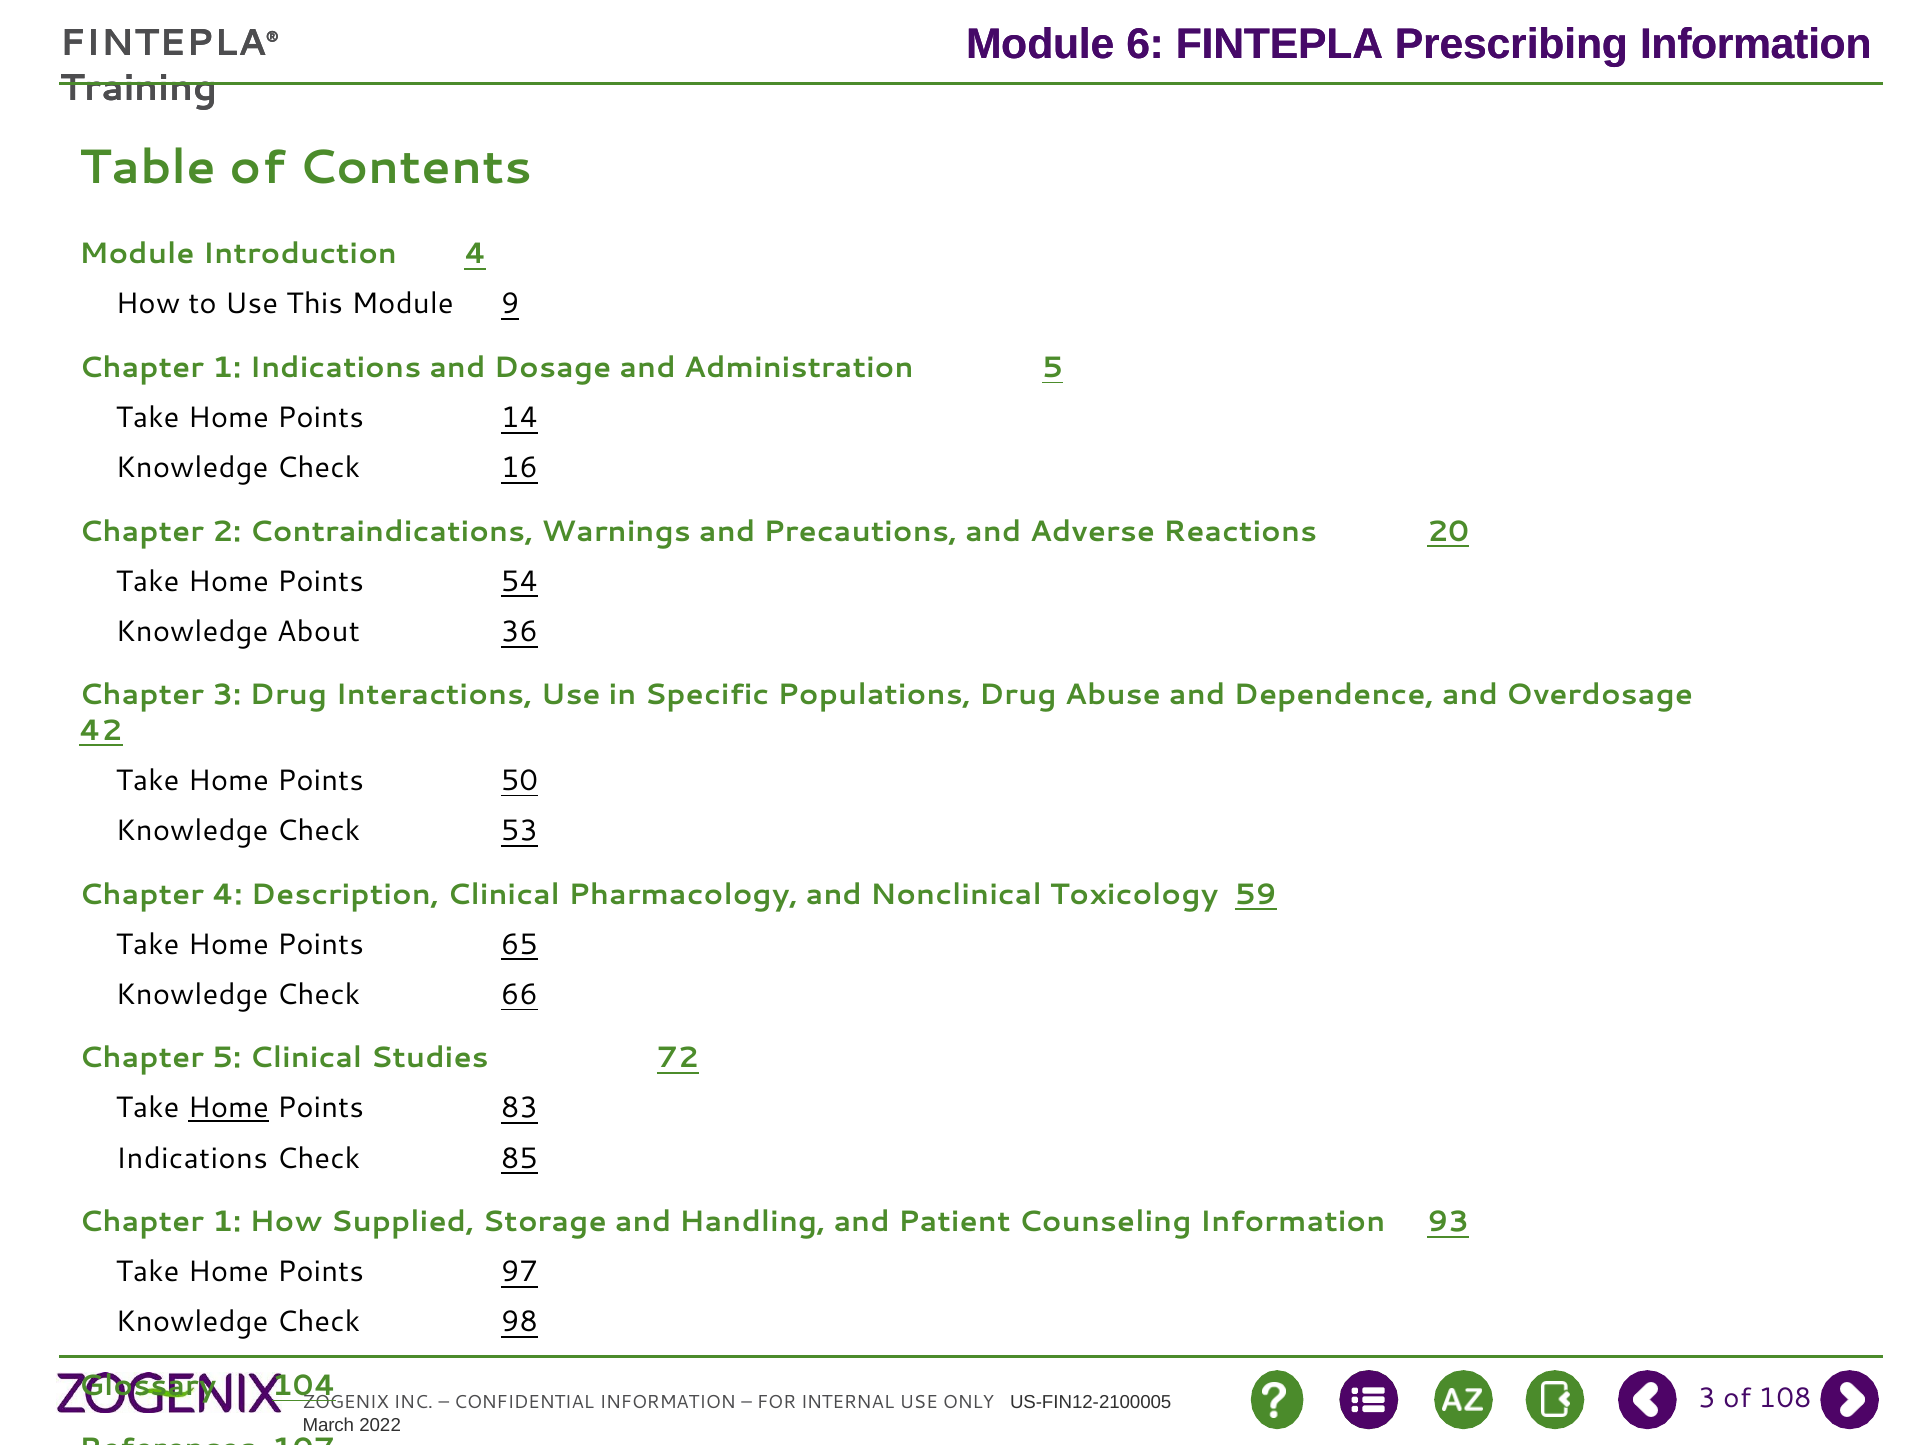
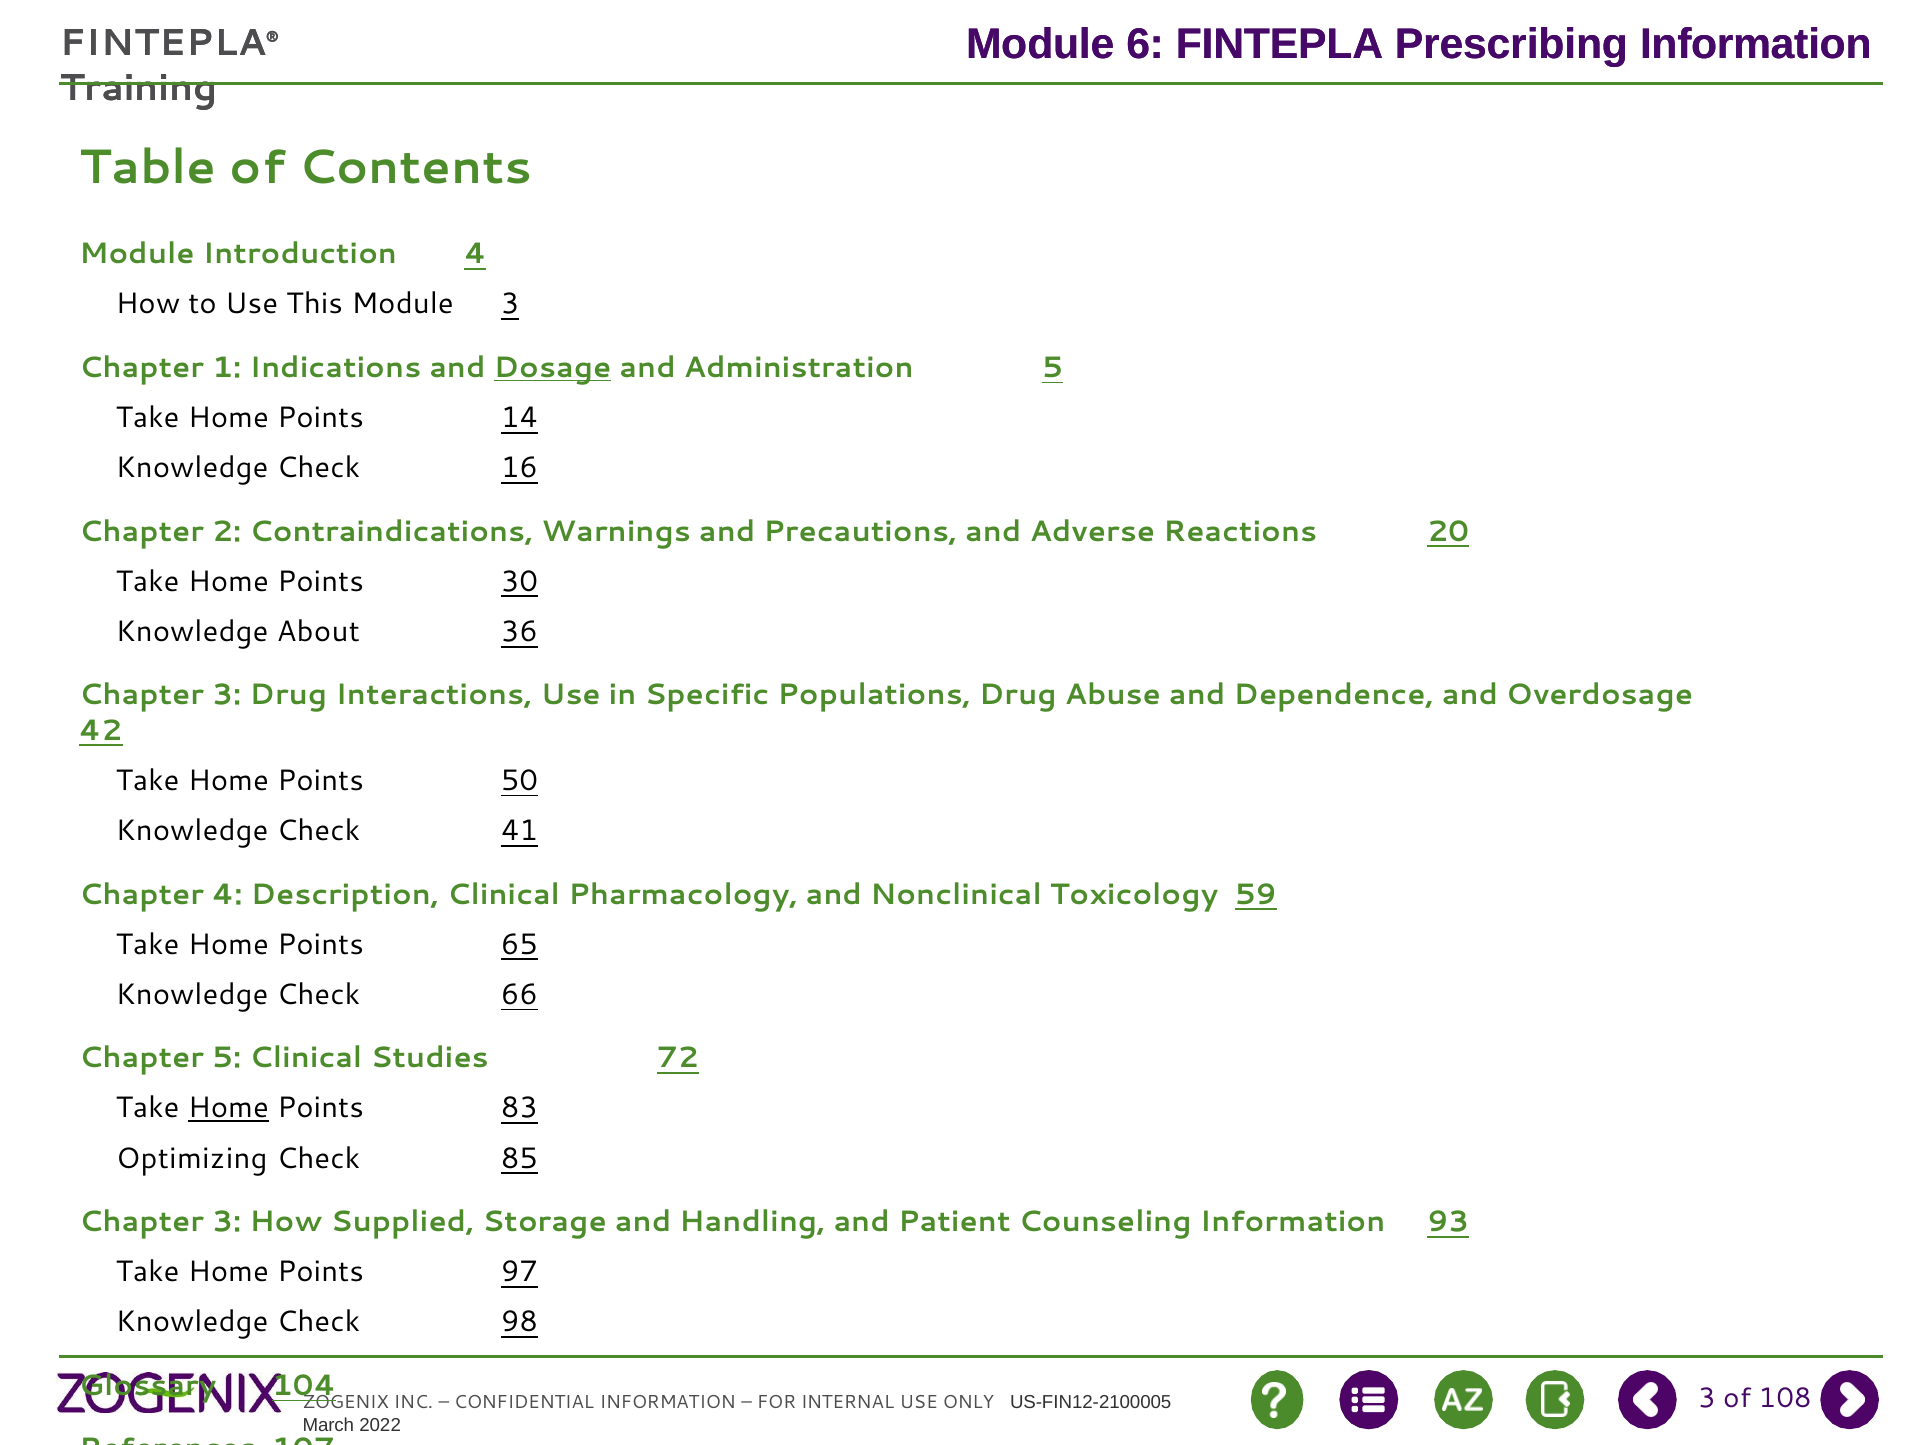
Module 9: 9 -> 3 (510, 304)
Dosage underline: none -> present (552, 368)
54: 54 -> 30 (519, 581)
53: 53 -> 41 (519, 831)
Indications: Indications -> Optimizing (192, 1158)
1: 1 -> 3 (227, 1221)
